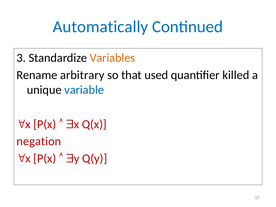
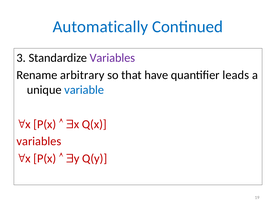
Variables colour: orange -> purple (112, 58)
used: used -> have (156, 75)
killed: killed -> leads (236, 75)
negation: negation -> variables (39, 141)
